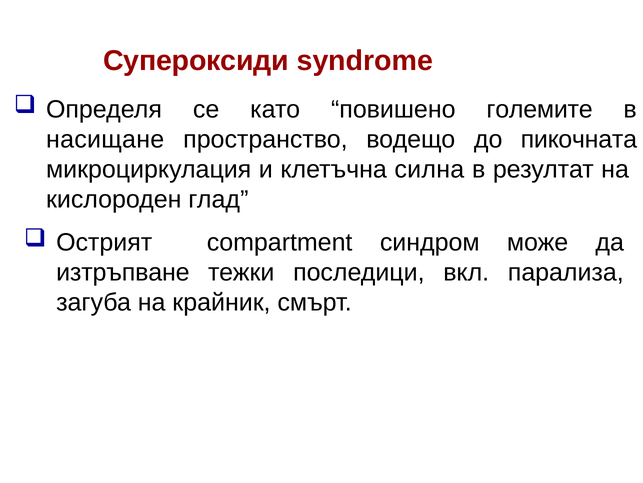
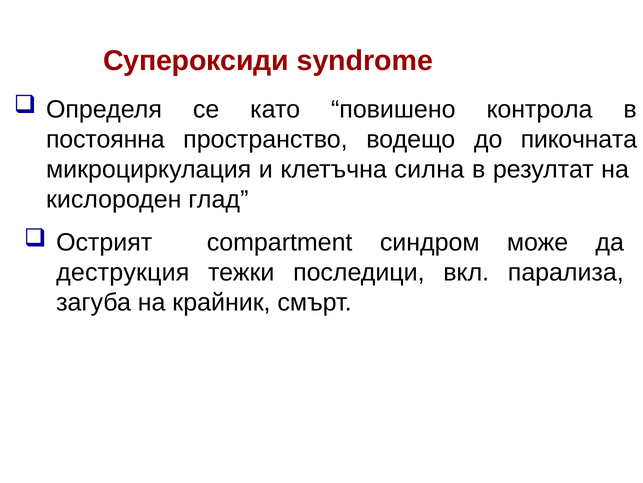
големите: големите -> контрола (540, 109)
насищане: насищане -> постоянна (105, 139)
изтръпване: изтръпване -> деструкция (123, 272)
